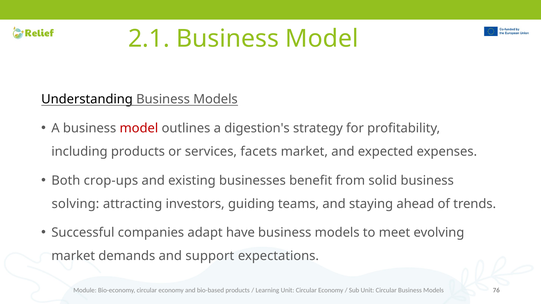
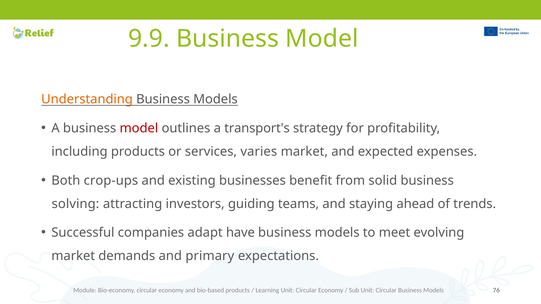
2.1: 2.1 -> 9.9 (149, 39)
Understanding colour: black -> orange (87, 99)
digestion's: digestion's -> transport's (257, 128)
facets: facets -> varies (259, 152)
support: support -> primary (210, 256)
